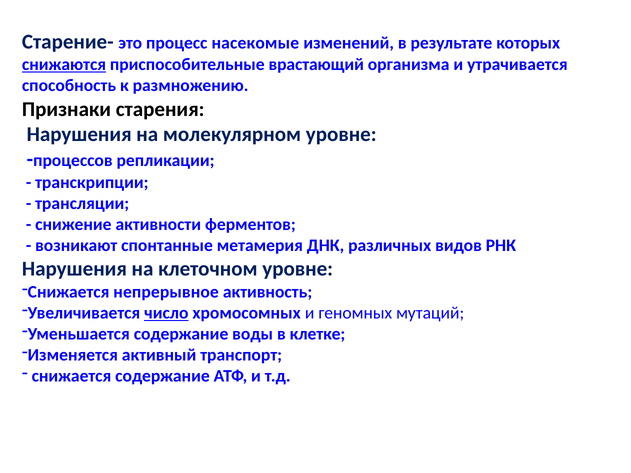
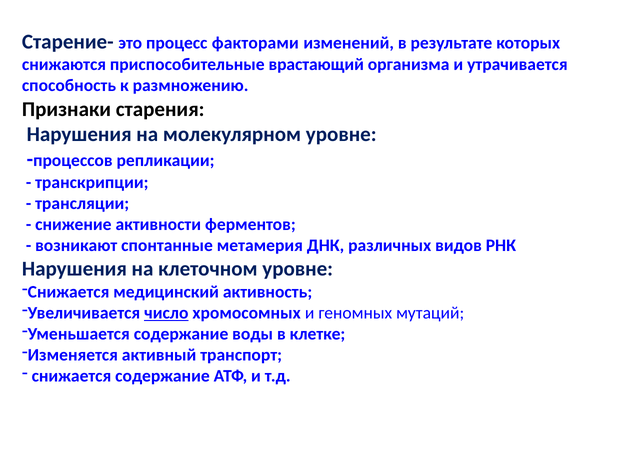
насекомые: насекомые -> факторами (255, 43)
снижаются underline: present -> none (64, 65)
непрерывное: непрерывное -> медицинский (166, 292)
